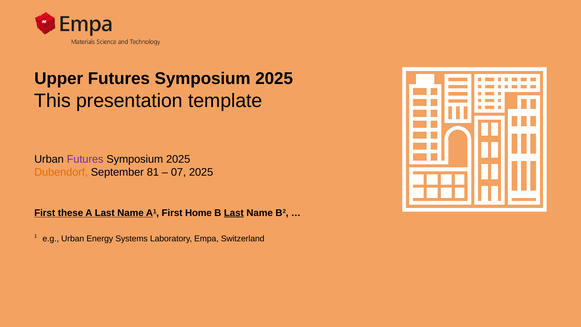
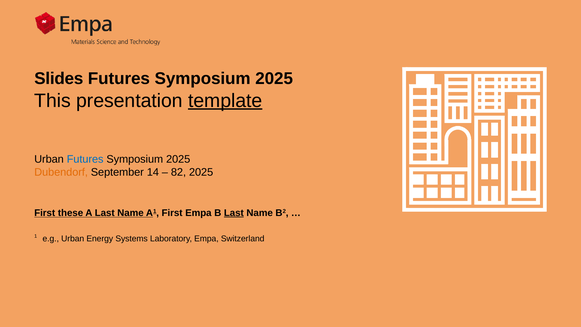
Upper: Upper -> Slides (59, 79)
template underline: none -> present (225, 101)
Futures colour: purple -> blue (85, 159)
81: 81 -> 14 (153, 172)
07: 07 -> 82 (178, 172)
First Home: Home -> Empa (198, 213)
